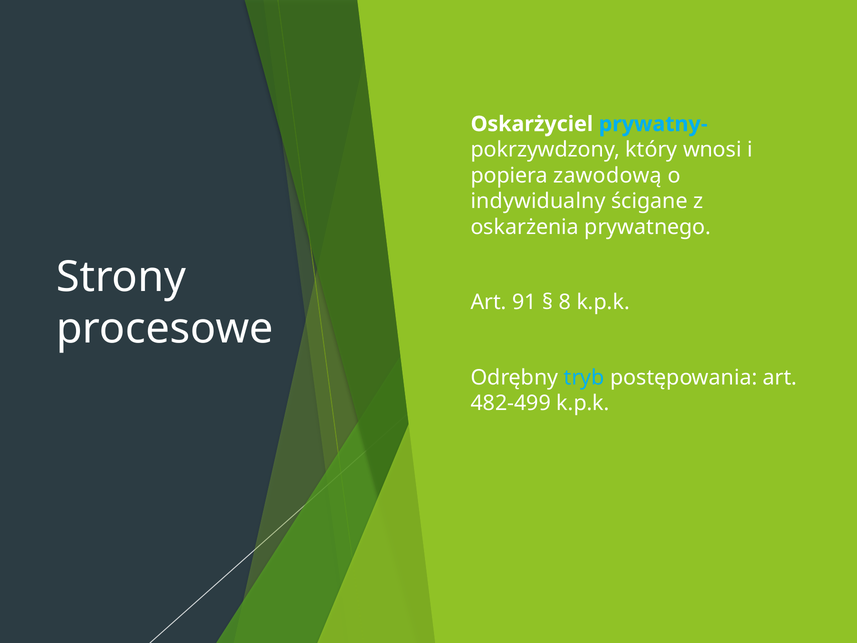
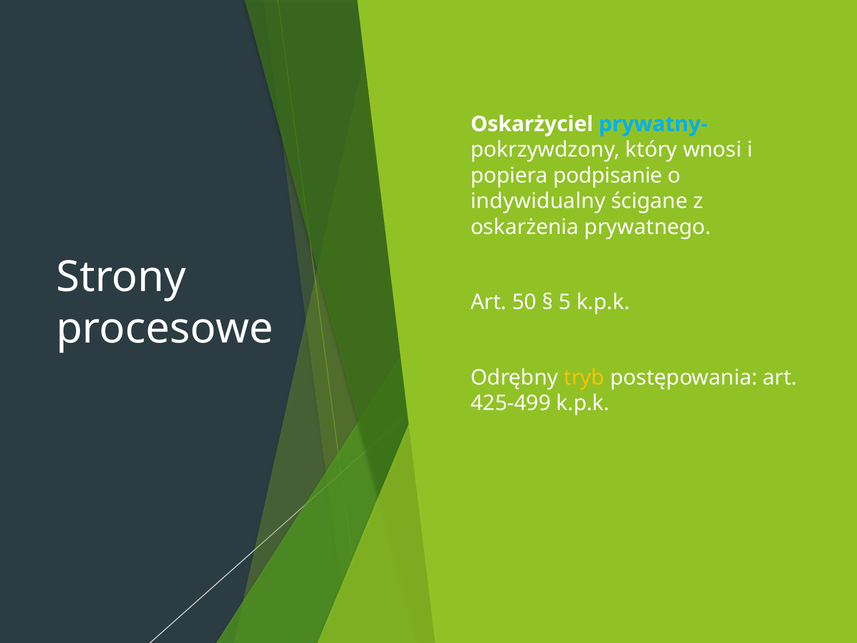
zawodową: zawodową -> podpisanie (608, 175)
91: 91 -> 50 (524, 302)
8: 8 -> 5 (565, 302)
tryb colour: light blue -> yellow (584, 377)
482-499: 482-499 -> 425-499 (511, 403)
